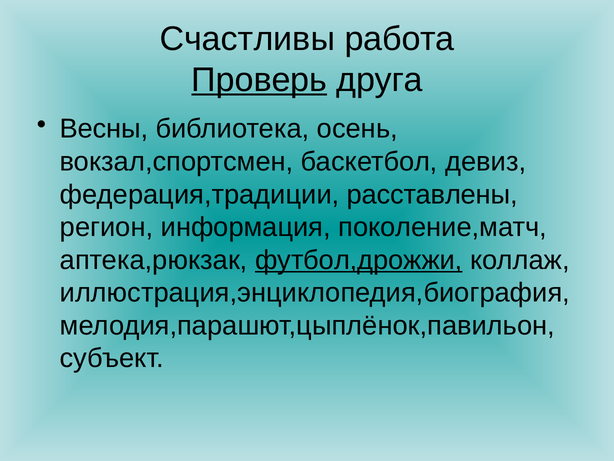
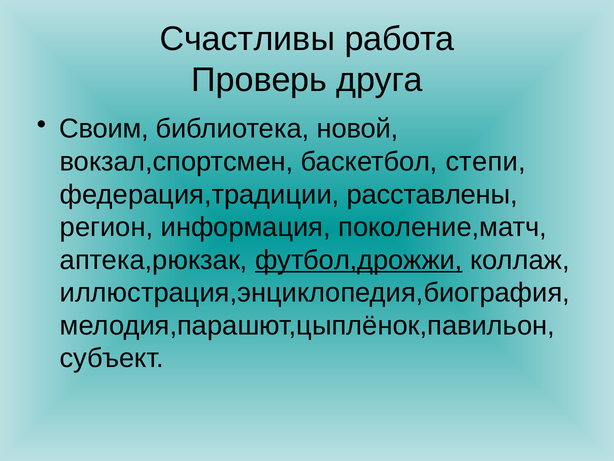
Проверь underline: present -> none (259, 80)
Весны: Весны -> Своим (104, 129)
осень: осень -> новой (358, 129)
девиз: девиз -> степи (486, 162)
